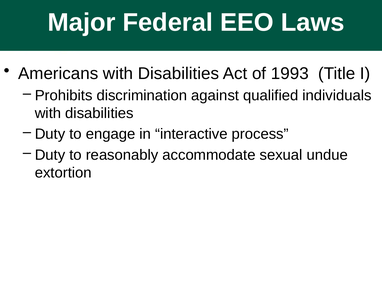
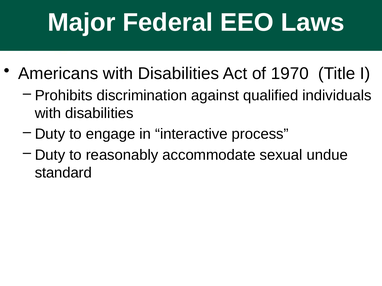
1993: 1993 -> 1970 (290, 74)
extortion: extortion -> standard (63, 173)
